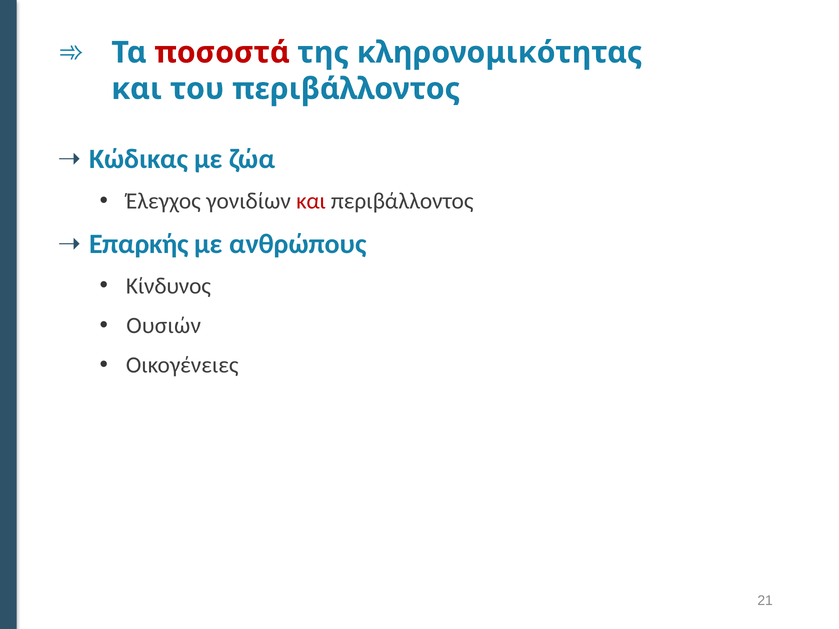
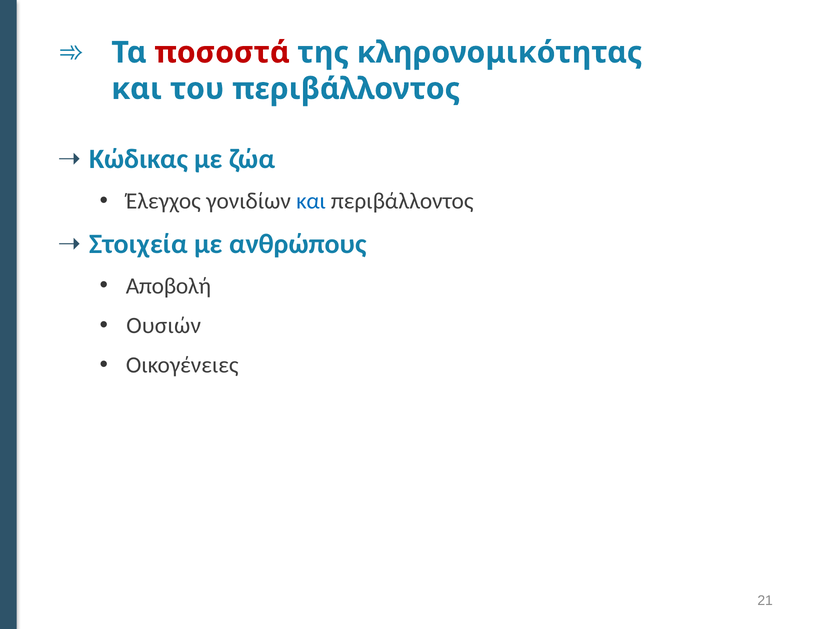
και colour: red -> blue (311, 201)
Επαρκής: Επαρκής -> Στοιχεία (138, 244)
Κίνδυνος: Κίνδυνος -> Αποβολή (168, 286)
